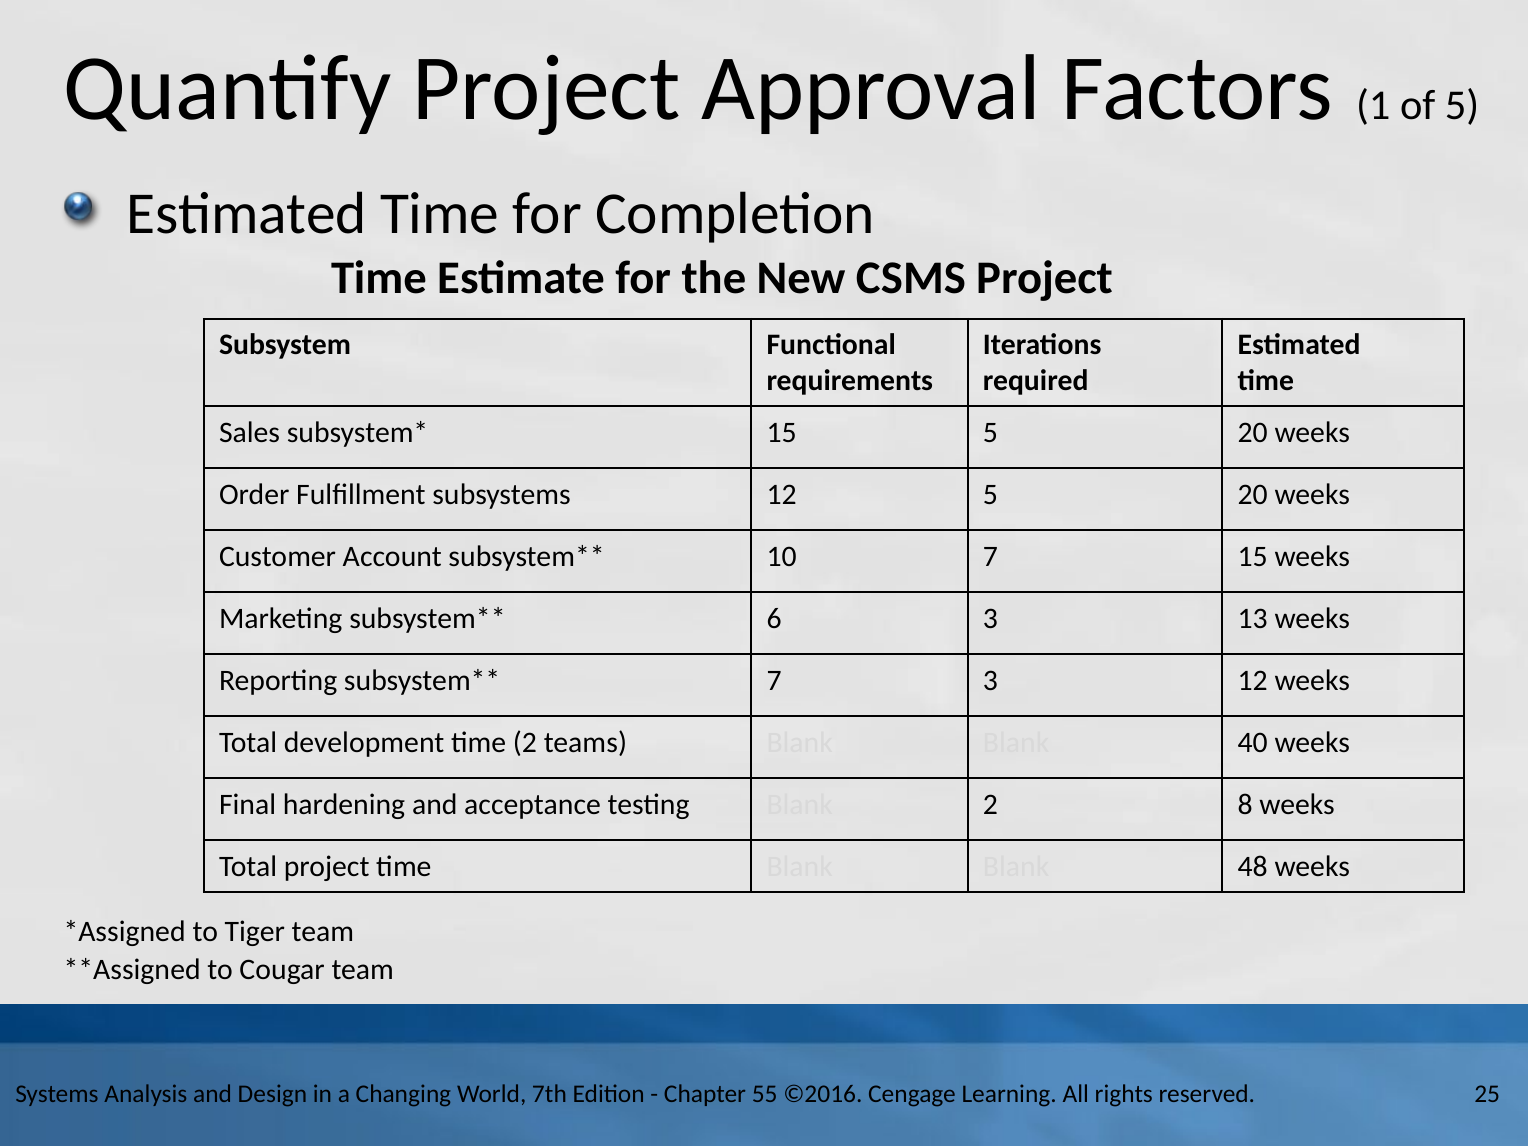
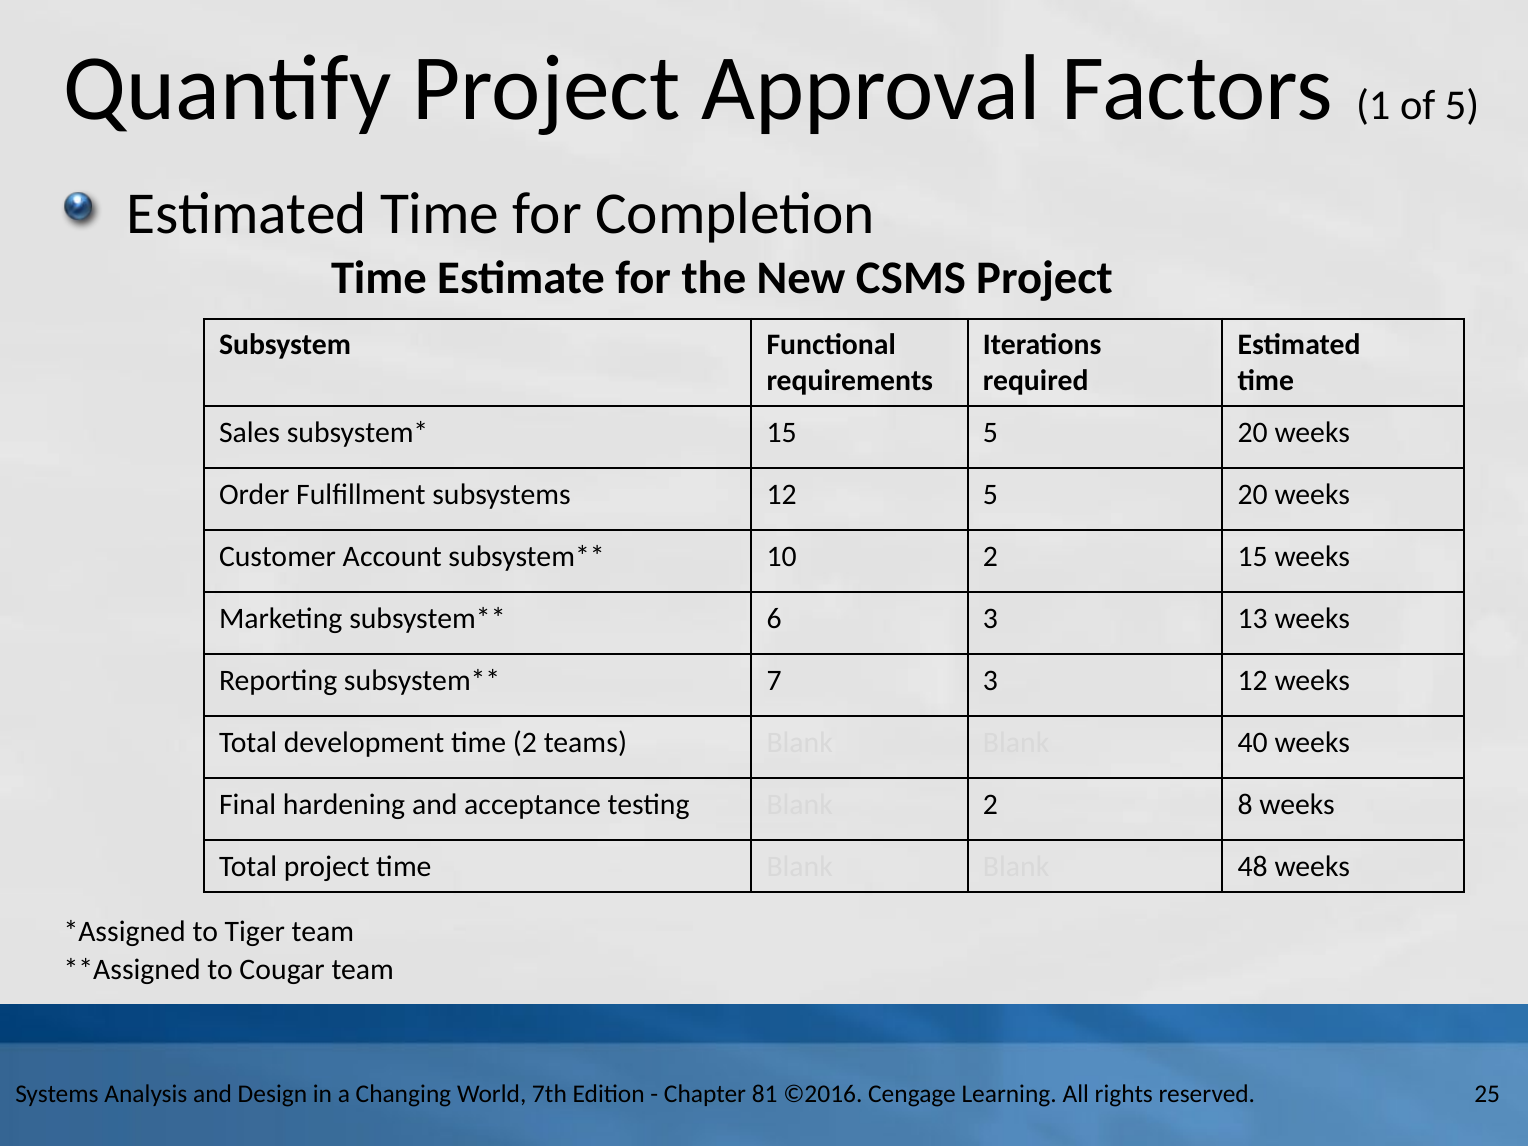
10 7: 7 -> 2 (990, 556)
55: 55 -> 81 (765, 1094)
